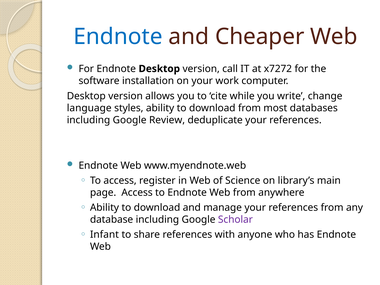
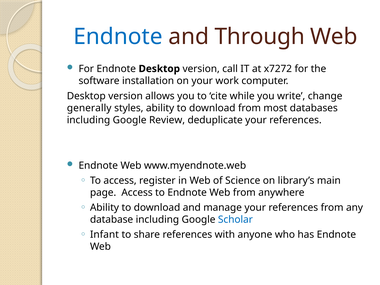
Cheaper: Cheaper -> Through (260, 37)
language: language -> generally (89, 108)
Scholar colour: purple -> blue (235, 220)
